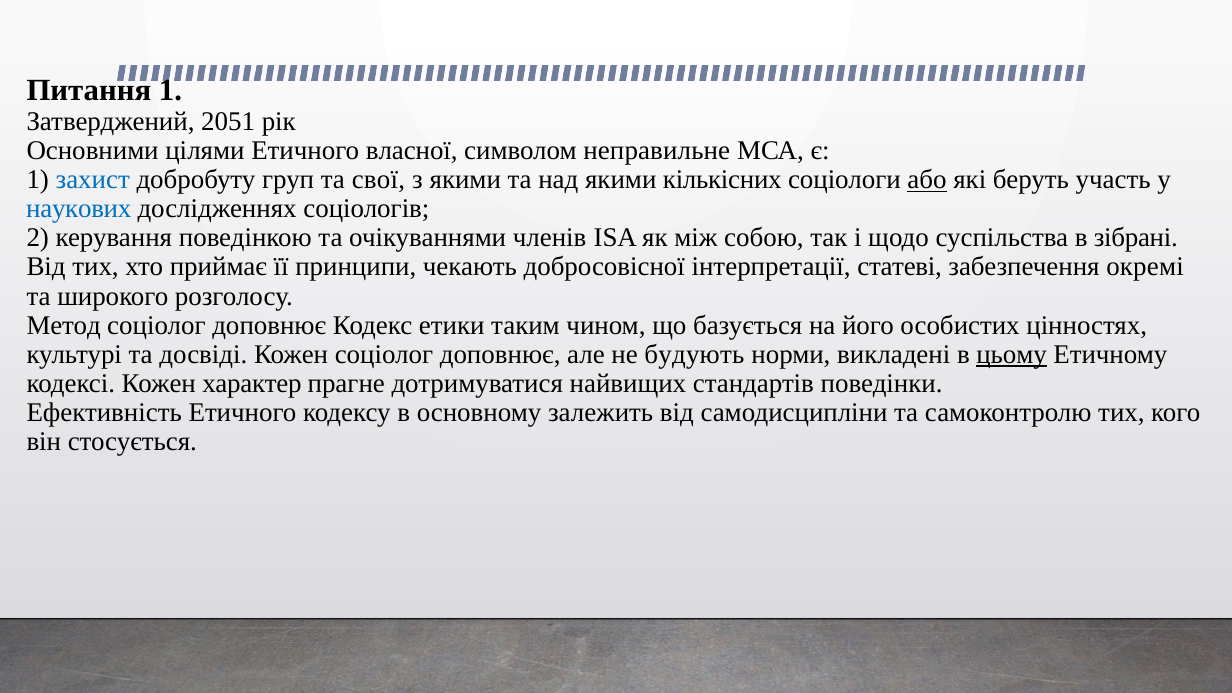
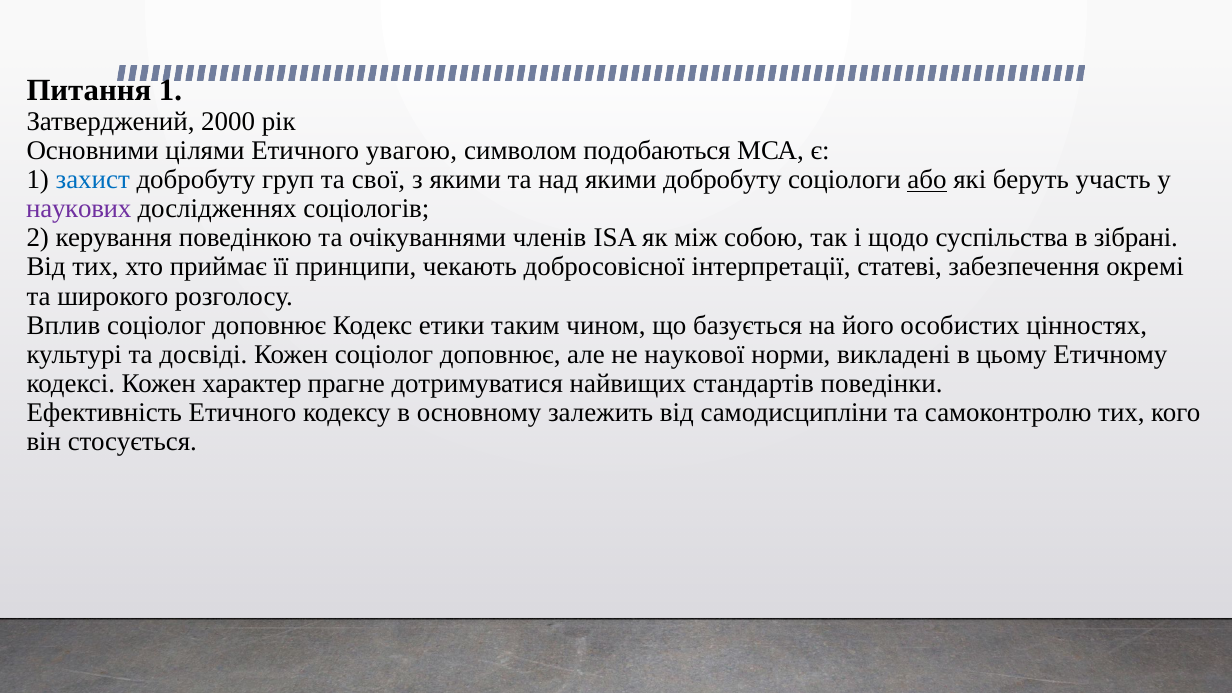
2051: 2051 -> 2000 (228, 122)
власної: власної -> увагою (412, 151)
неправильне: неправильне -> подобаються (657, 151)
якими кількісних: кількісних -> добробуту (722, 180)
наукових colour: blue -> purple (79, 209)
Метод: Метод -> Вплив (63, 325)
будують: будують -> наукової (695, 354)
цьому underline: present -> none (1012, 354)
